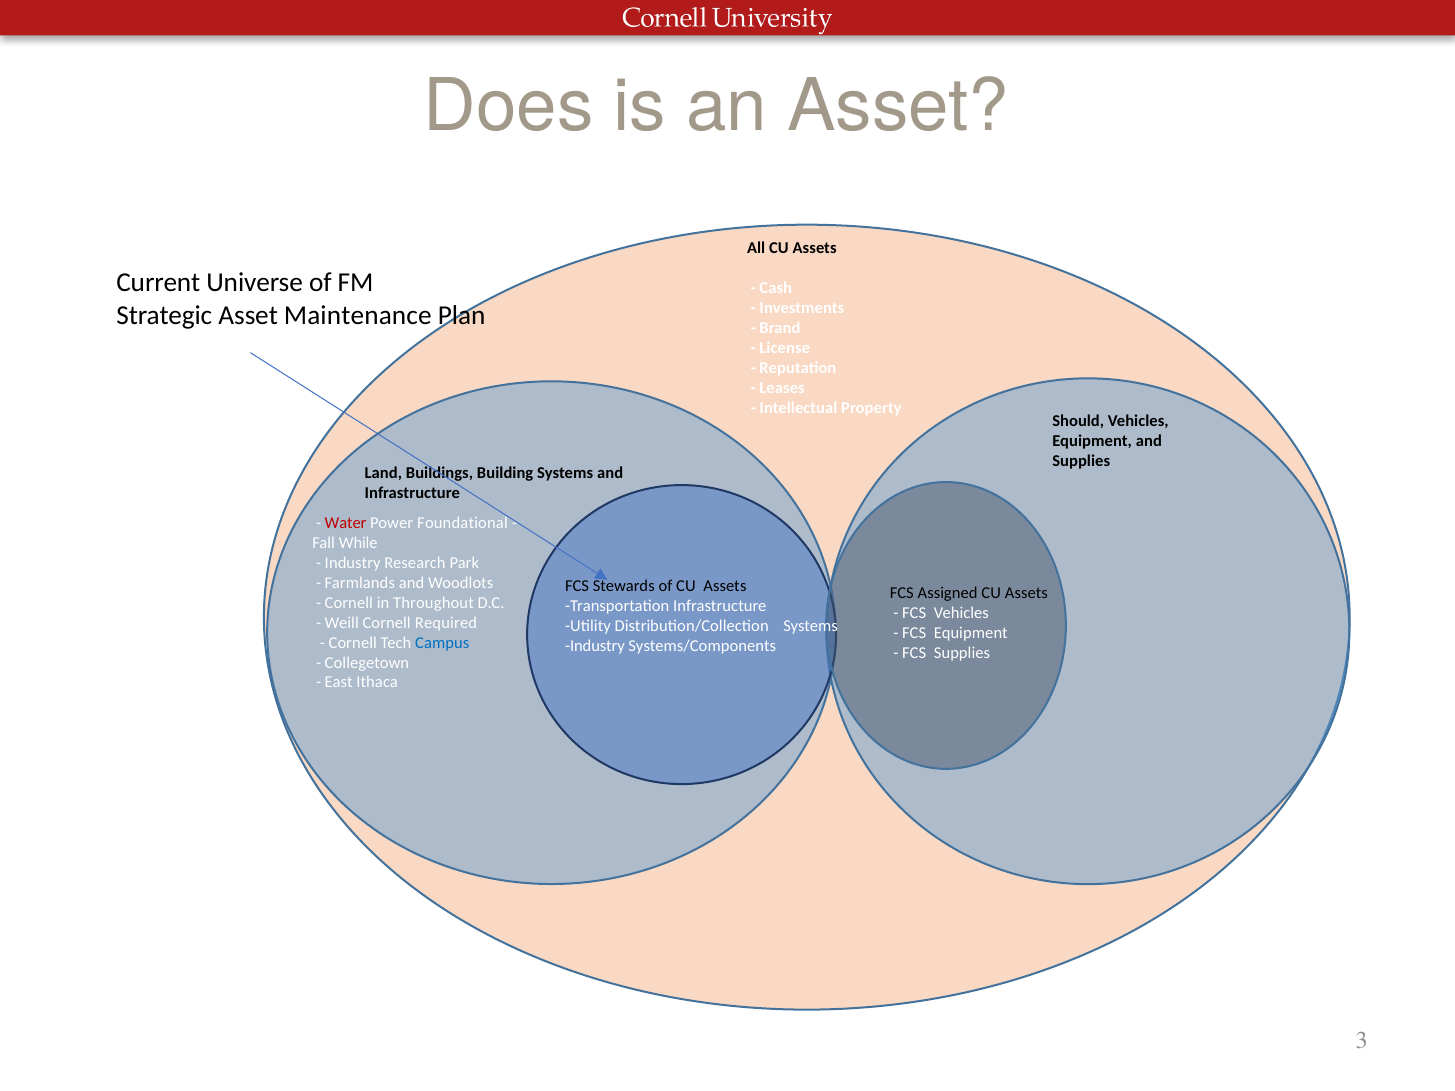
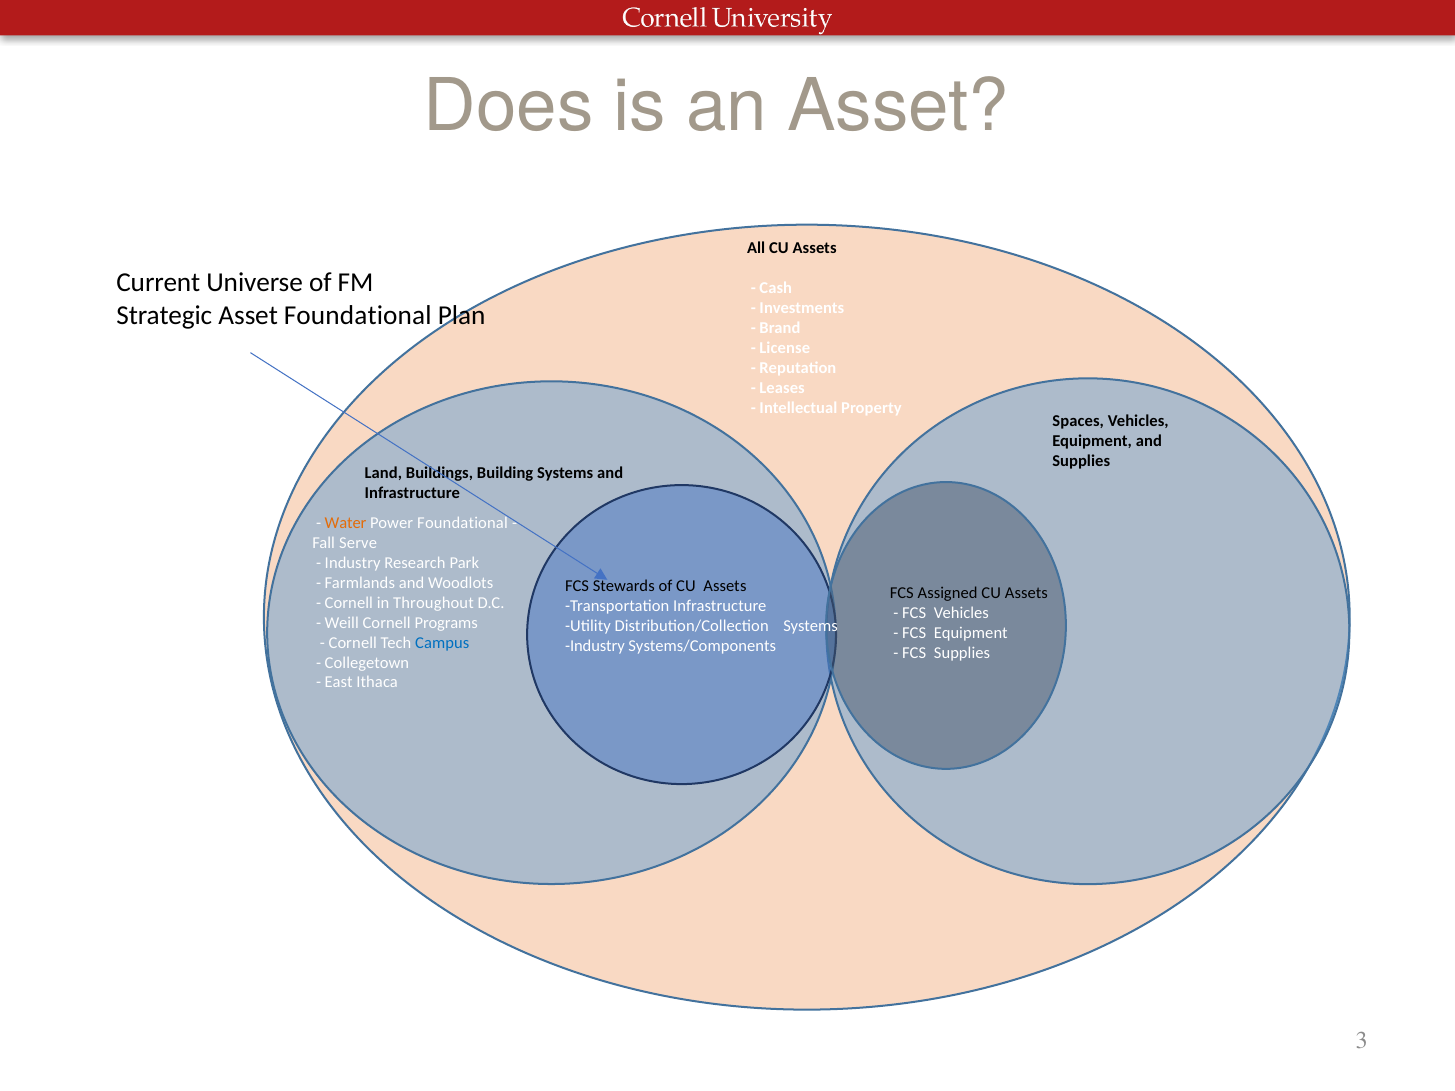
Asset Maintenance: Maintenance -> Foundational (358, 316)
Should: Should -> Spaces (1078, 421)
Water colour: red -> orange (346, 523)
While: While -> Serve (358, 543)
Required: Required -> Programs (446, 623)
